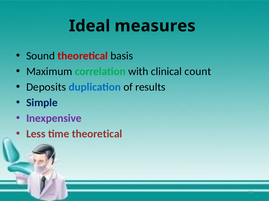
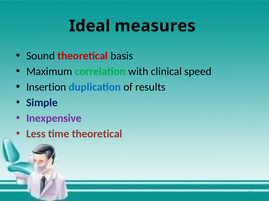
count: count -> speed (198, 72)
Deposits: Deposits -> Insertion (46, 87)
